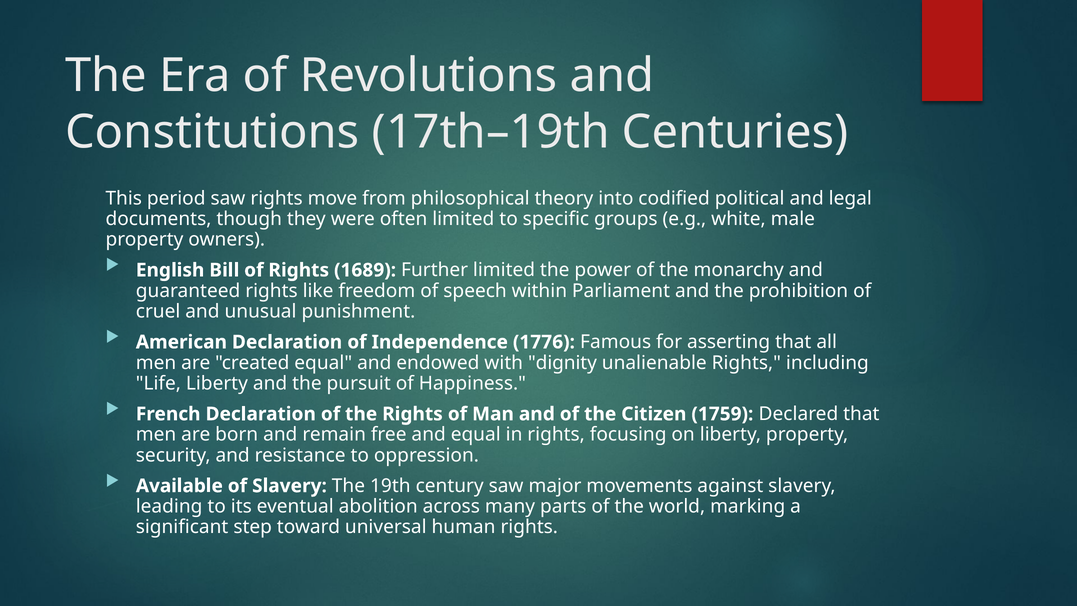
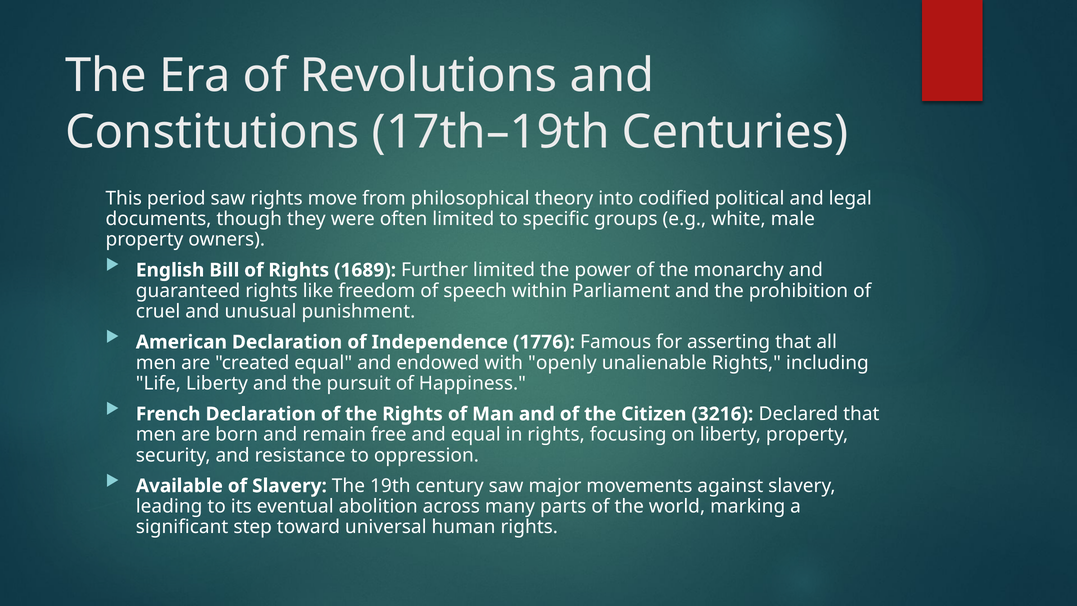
dignity: dignity -> openly (562, 363)
1759: 1759 -> 3216 (722, 414)
